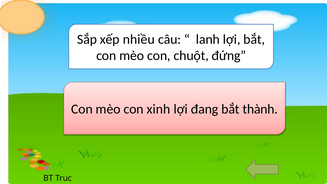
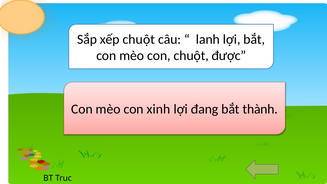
xếp nhiều: nhiều -> chuột (139, 39)
đứng: đứng -> được (229, 56)
